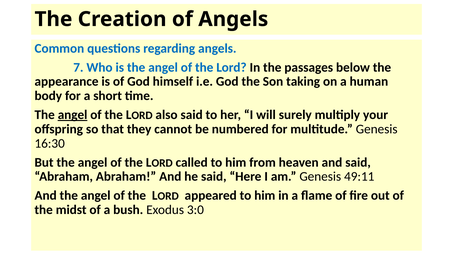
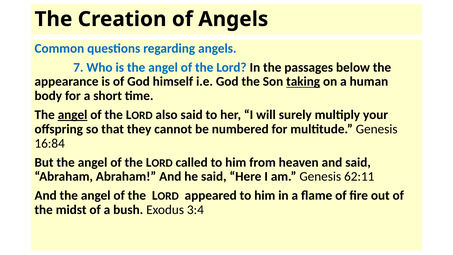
taking underline: none -> present (303, 82)
16:30: 16:30 -> 16:84 (50, 143)
49:11: 49:11 -> 62:11 (359, 176)
3:0: 3:0 -> 3:4 (195, 210)
